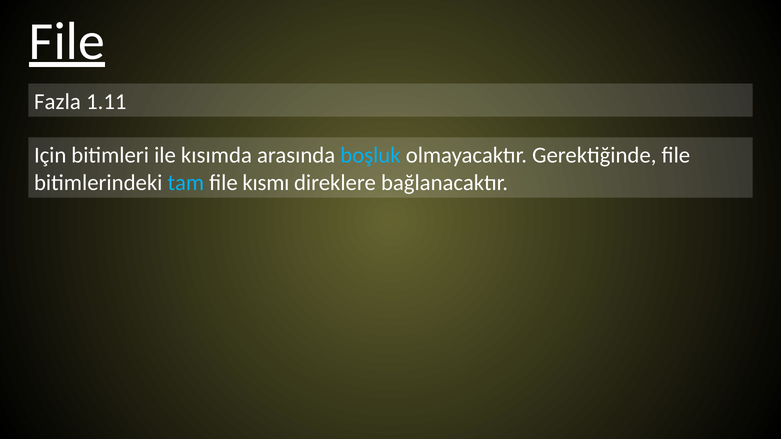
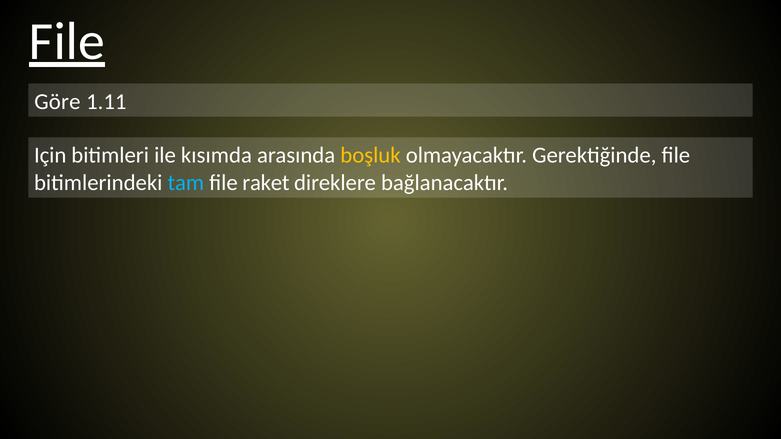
Fazla: Fazla -> Göre (57, 102)
boşluk colour: light blue -> yellow (370, 155)
kısmı: kısmı -> raket (266, 183)
